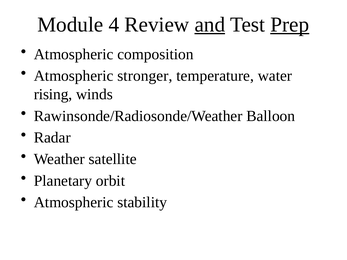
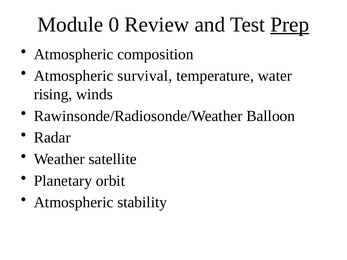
4: 4 -> 0 (114, 25)
and underline: present -> none (210, 25)
stronger: stronger -> survival (145, 76)
